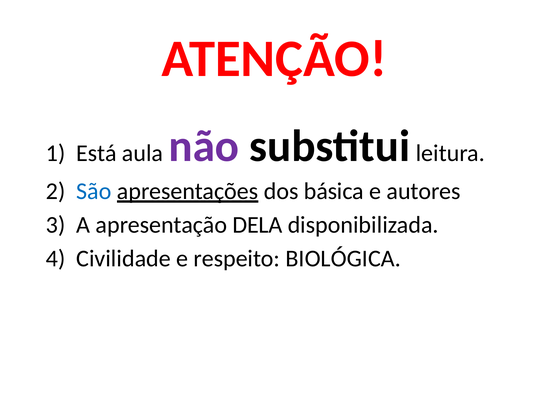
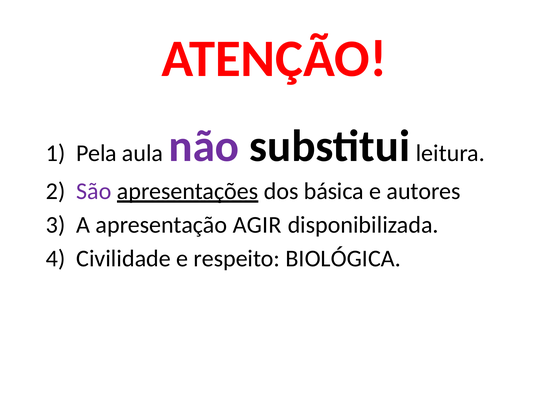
Está: Está -> Pela (96, 153)
São colour: blue -> purple (94, 191)
DELA: DELA -> AGIR (257, 225)
